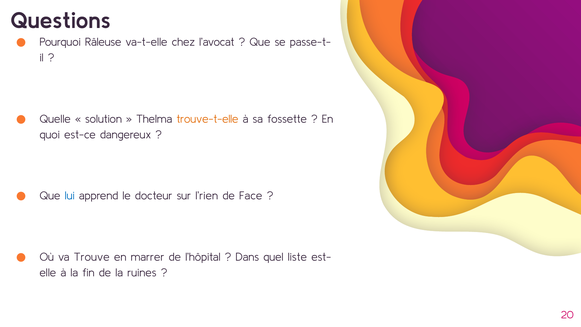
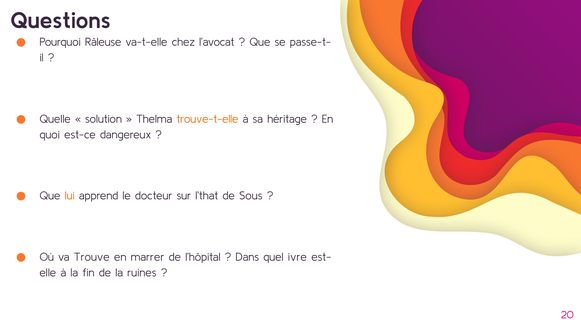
fossette: fossette -> héritage (287, 119)
lui colour: blue -> orange (70, 196)
l’rien: l’rien -> l’that (207, 196)
Face: Face -> Sous (251, 196)
liste: liste -> ivre (297, 257)
